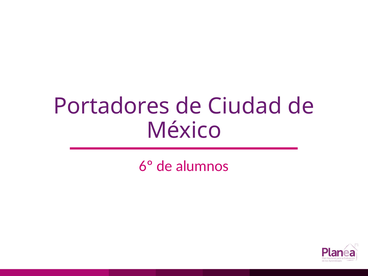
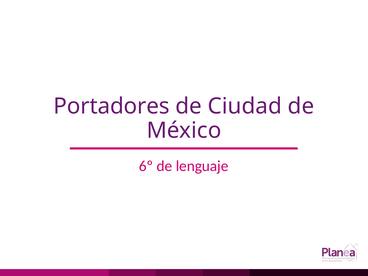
alumnos: alumnos -> lenguaje (202, 166)
